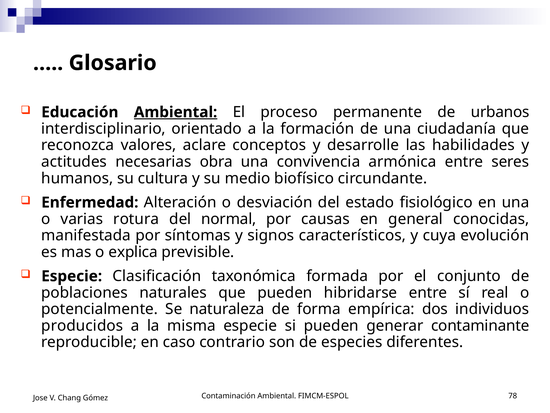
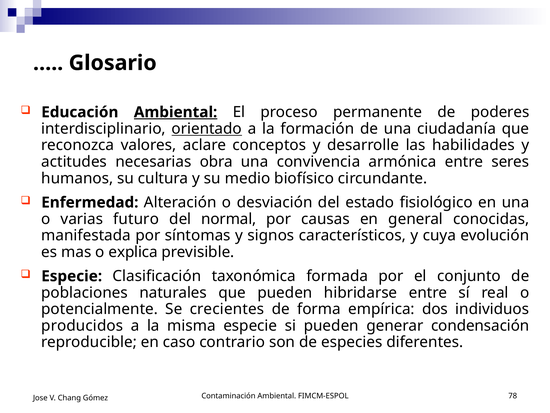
urbanos: urbanos -> poderes (500, 112)
orientado underline: none -> present (207, 129)
rotura: rotura -> futuro (136, 219)
naturaleza: naturaleza -> crecientes (227, 309)
contaminante: contaminante -> condensación (480, 325)
